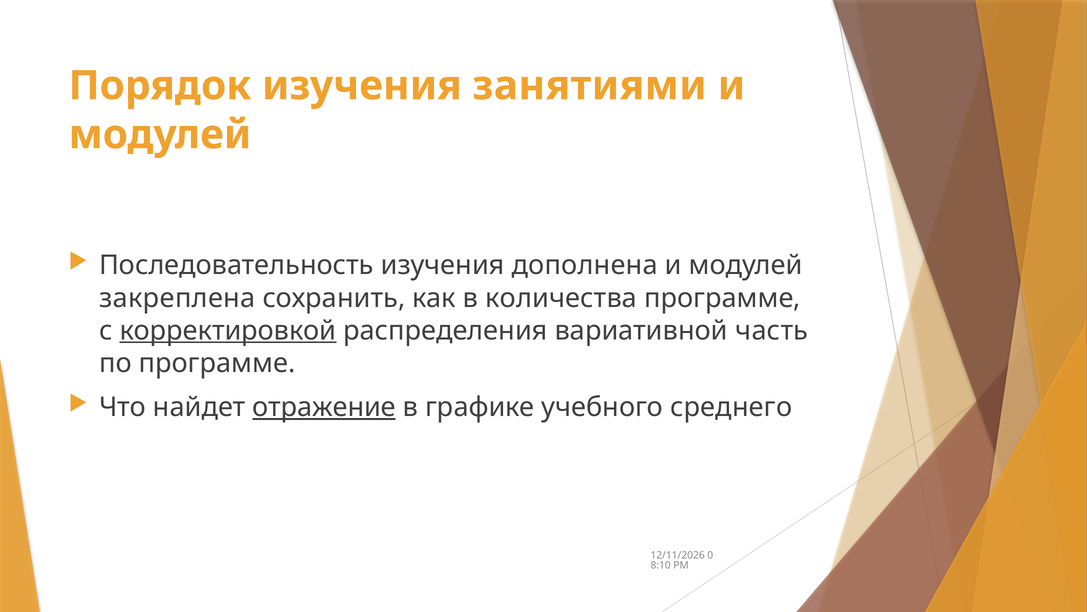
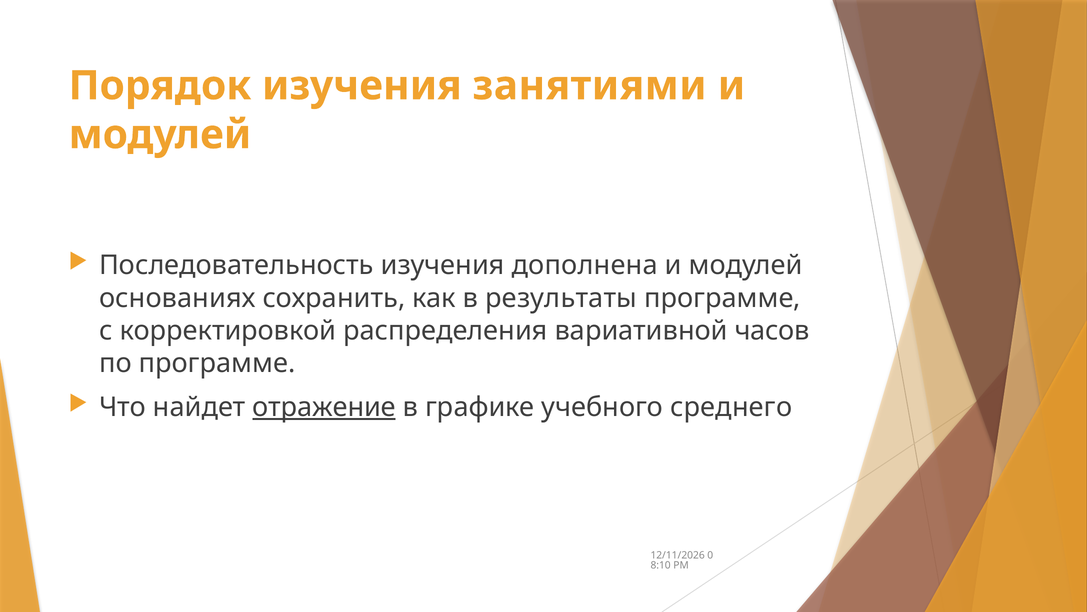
закреплена: закреплена -> основаниях (177, 298)
количества: количества -> результаты (561, 298)
корректировкой underline: present -> none (228, 330)
часть: часть -> часов (772, 330)
